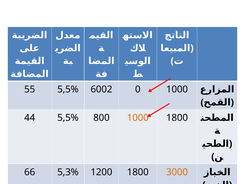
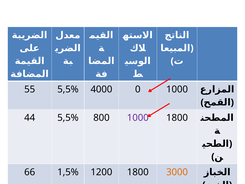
6002: 6002 -> 4000 (101, 89)
1000 colour: orange -> purple (138, 118)
5,3%: 5,3% -> 1,5% (68, 172)
